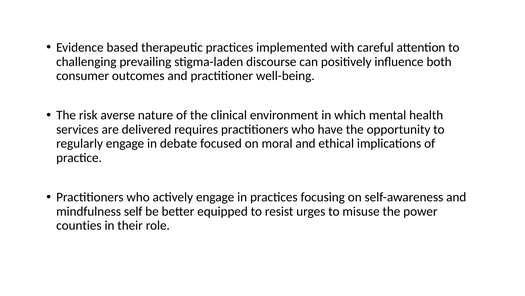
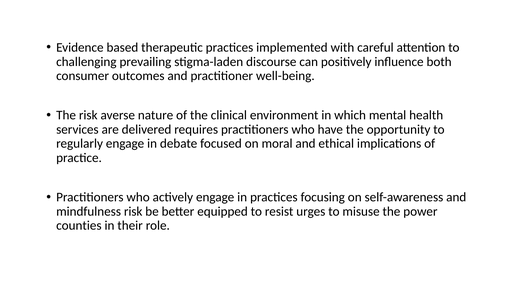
mindfulness self: self -> risk (133, 211)
